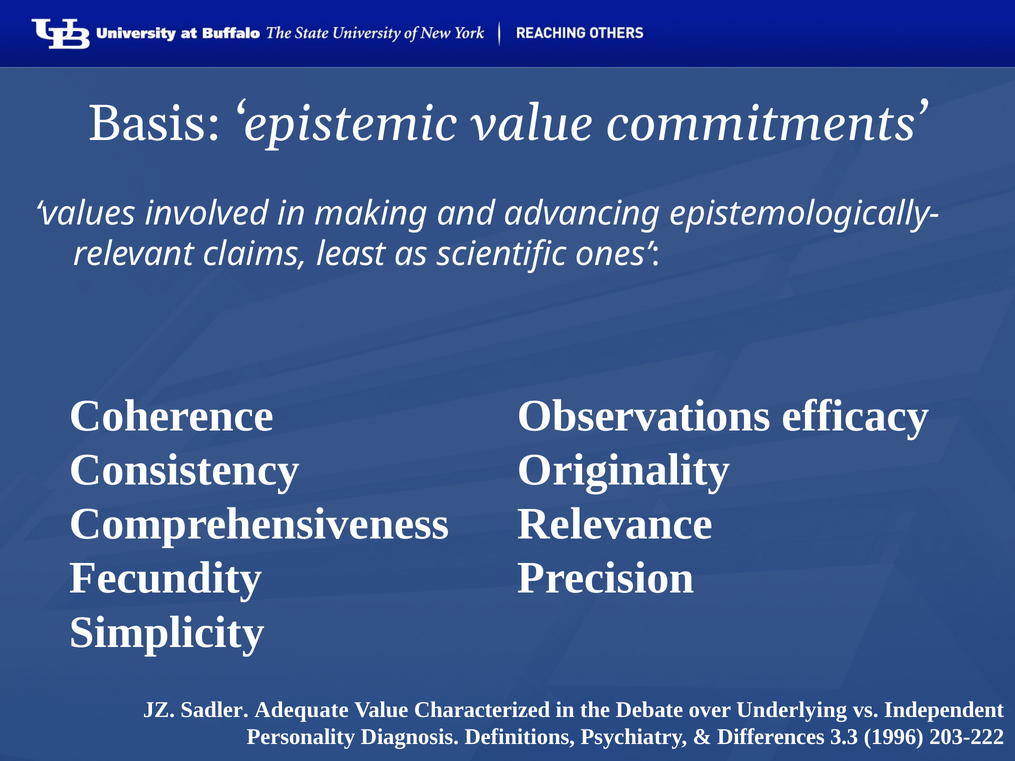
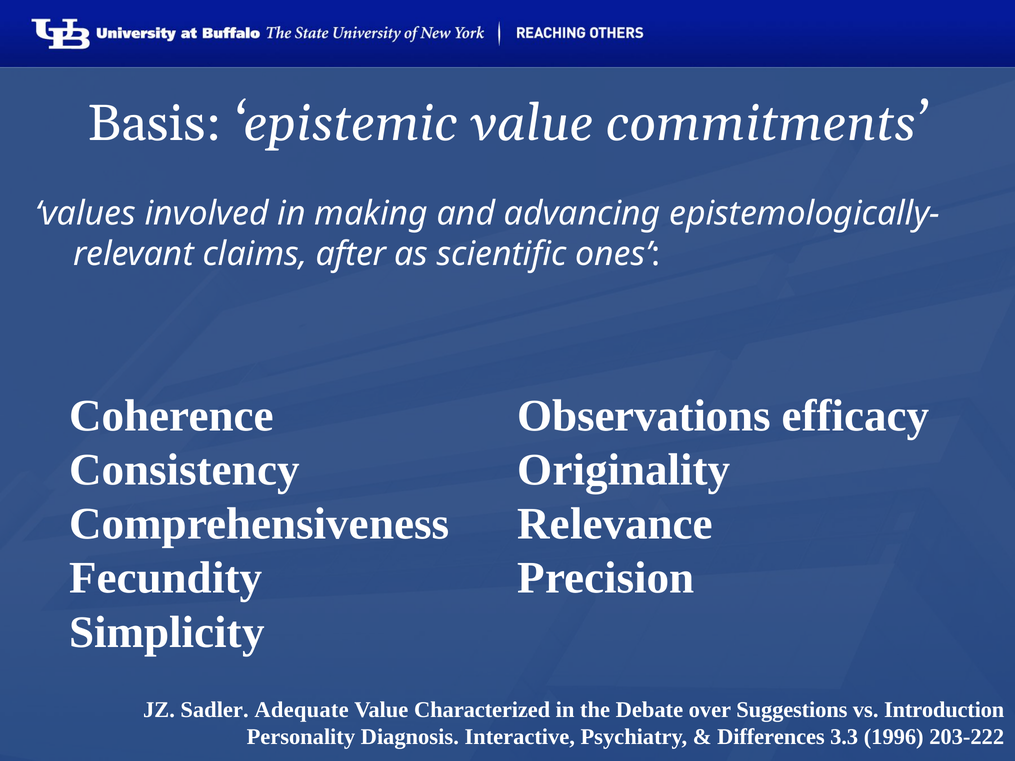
least: least -> after (351, 254)
Underlying: Underlying -> Suggestions (792, 710)
Independent: Independent -> Introduction (944, 710)
Definitions: Definitions -> Interactive (520, 737)
